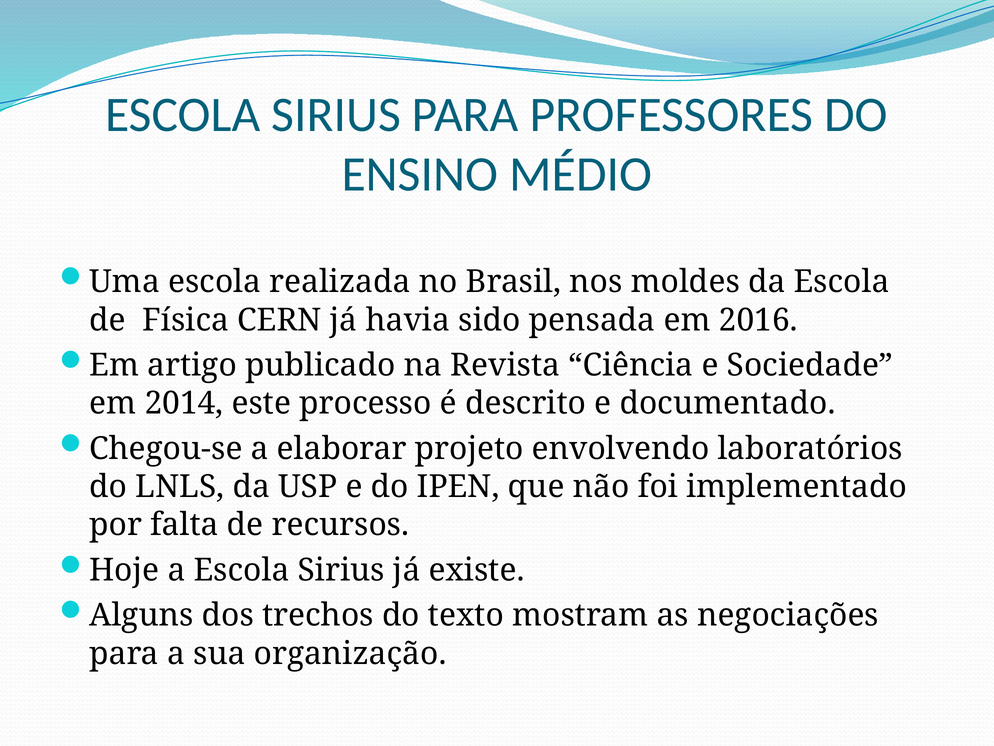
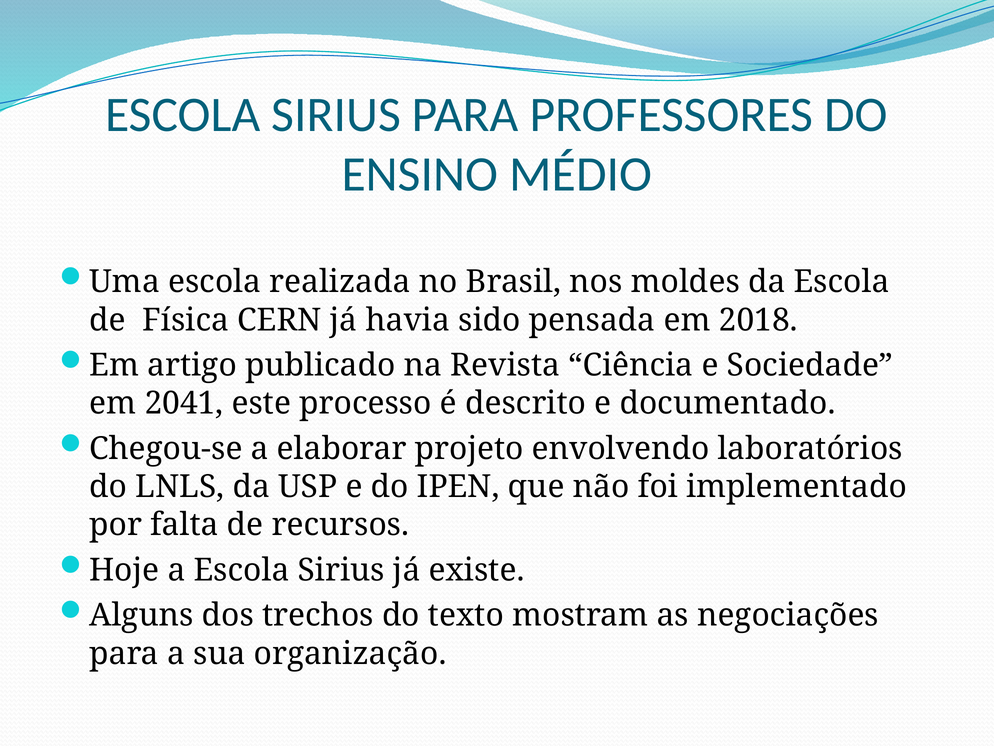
2016: 2016 -> 2018 (758, 320)
2014: 2014 -> 2041 (184, 403)
